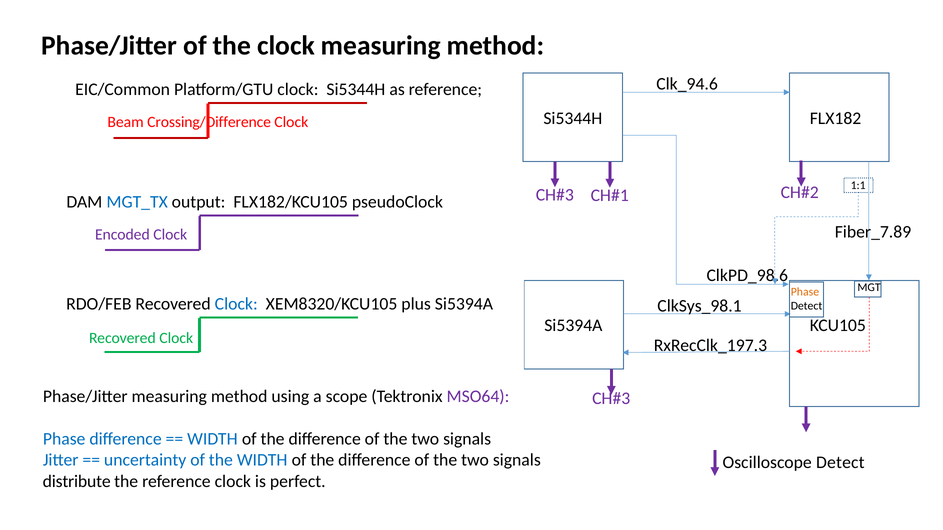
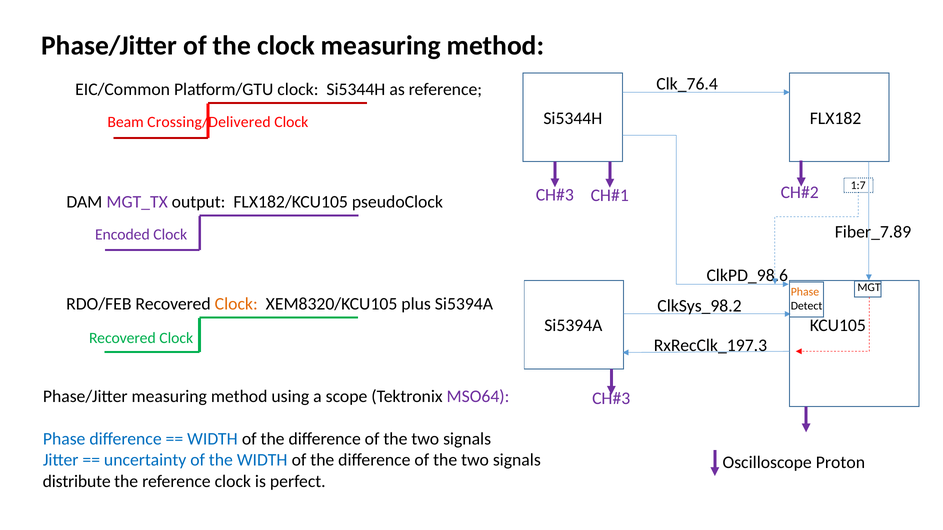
Clk_94.6: Clk_94.6 -> Clk_76.4 (687, 84)
Crossing/Difference: Crossing/Difference -> Crossing/Delivered (209, 122)
1:1: 1:1 -> 1:7 (858, 186)
MGT_TX colour: blue -> purple (137, 202)
Clock colour: blue -> orange (236, 304)
ClkSys_98.1: ClkSys_98.1 -> ClkSys_98.2 (699, 306)
Oscilloscope Detect: Detect -> Proton (840, 463)
